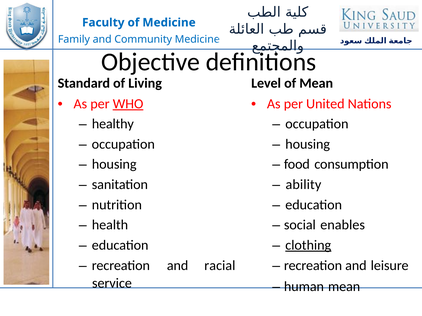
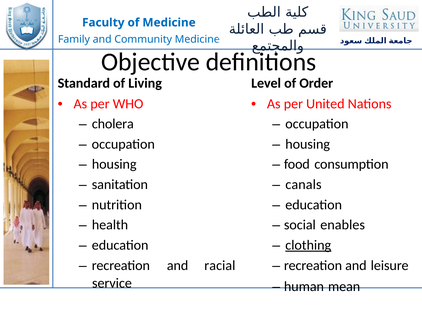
of Mean: Mean -> Order (316, 83)
WHO underline: present -> none (128, 104)
healthy: healthy -> cholera (113, 124)
ability: ability -> canals (303, 185)
